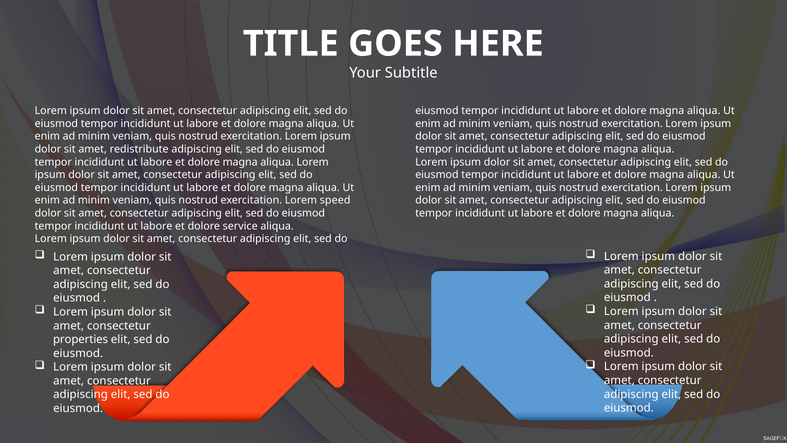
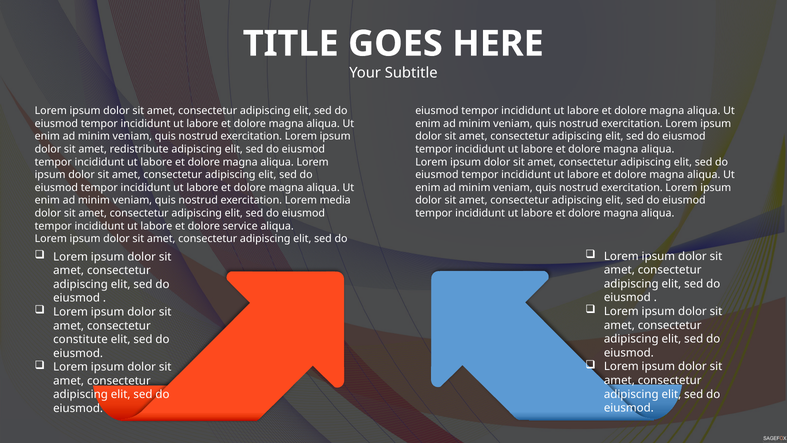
speed: speed -> media (335, 200)
properties: properties -> constitute (80, 339)
